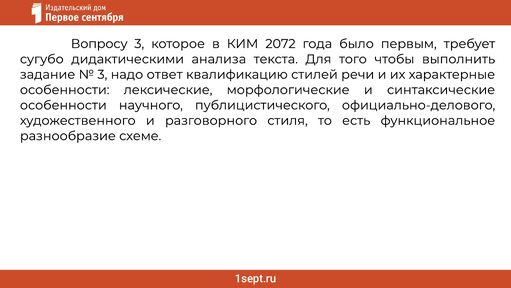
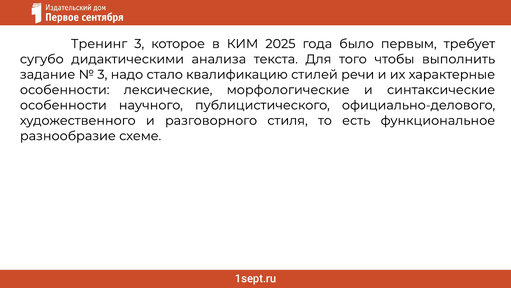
Вопросу: Вопросу -> Тренинг (99, 44)
2072: 2072 -> 2025 (280, 44)
ответ: ответ -> стало (165, 74)
